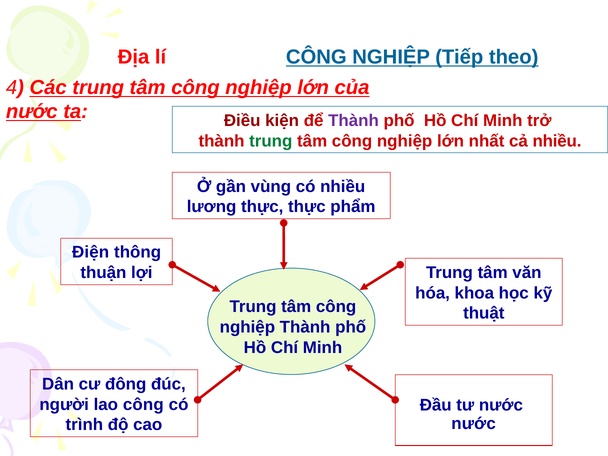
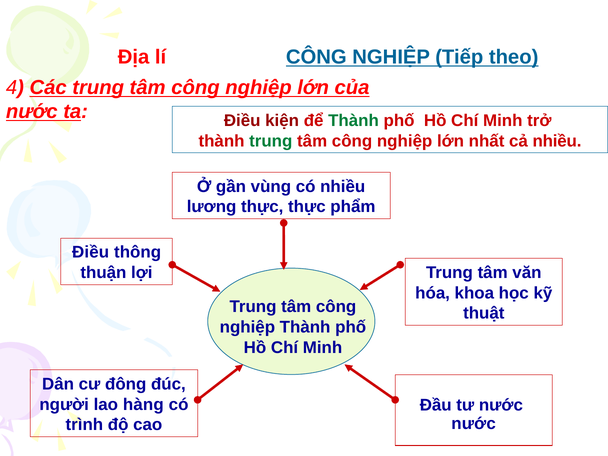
Thành colour: purple -> green (353, 121)
Điện: Điện -> Điều (91, 252)
lao công: công -> hàng (143, 404)
